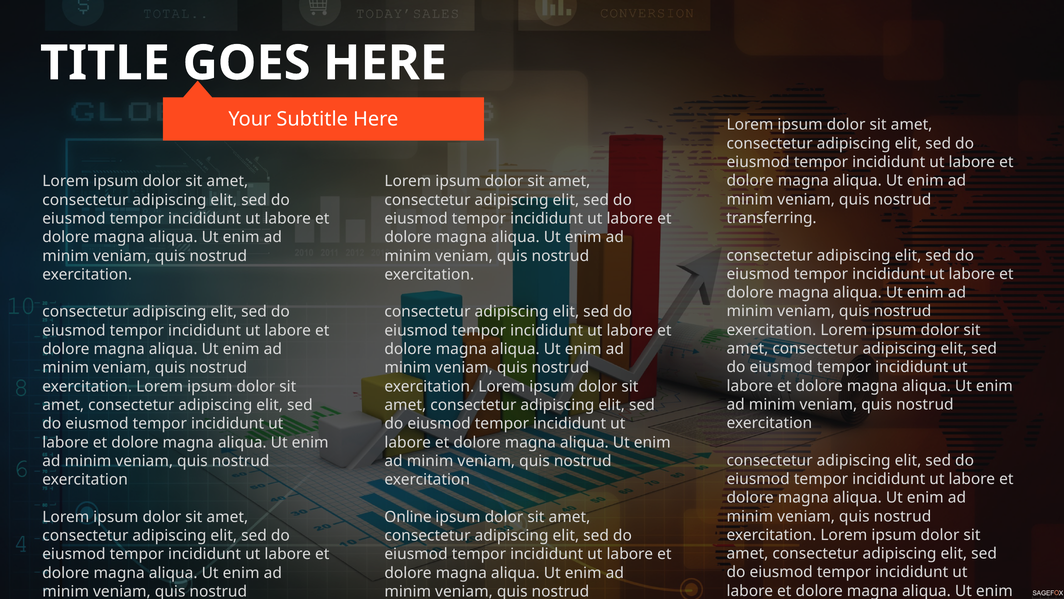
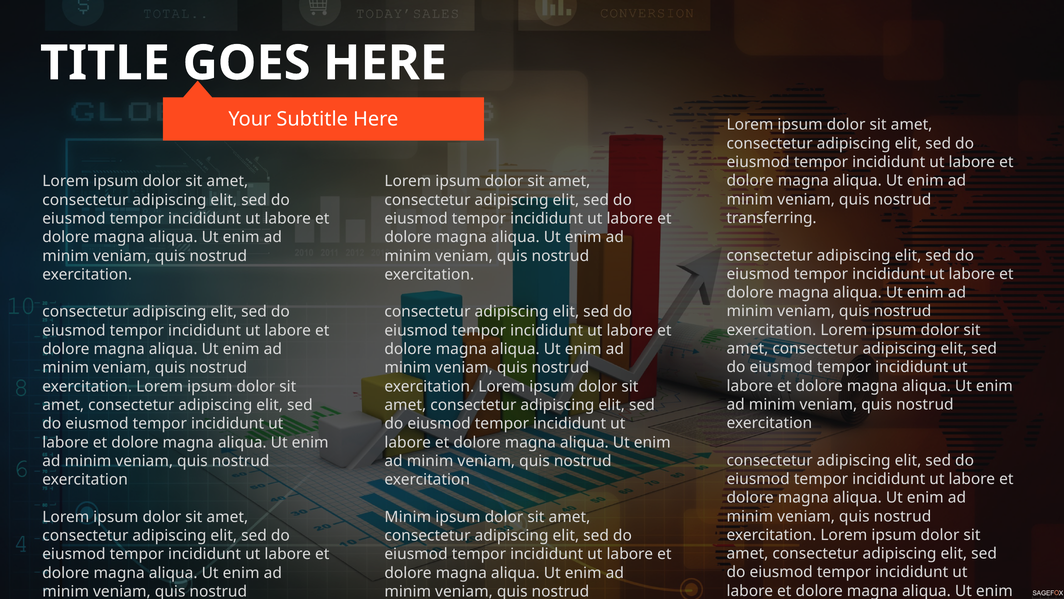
Online: Online -> Minim (408, 517)
